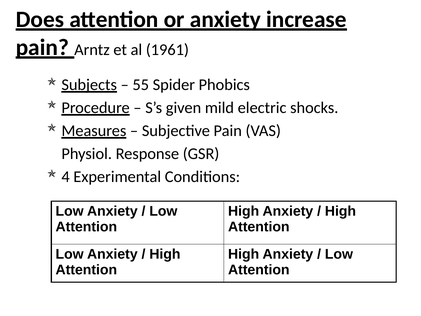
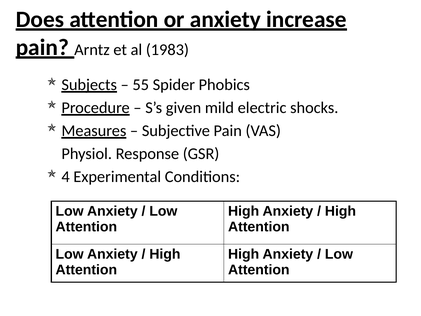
1961: 1961 -> 1983 (167, 50)
